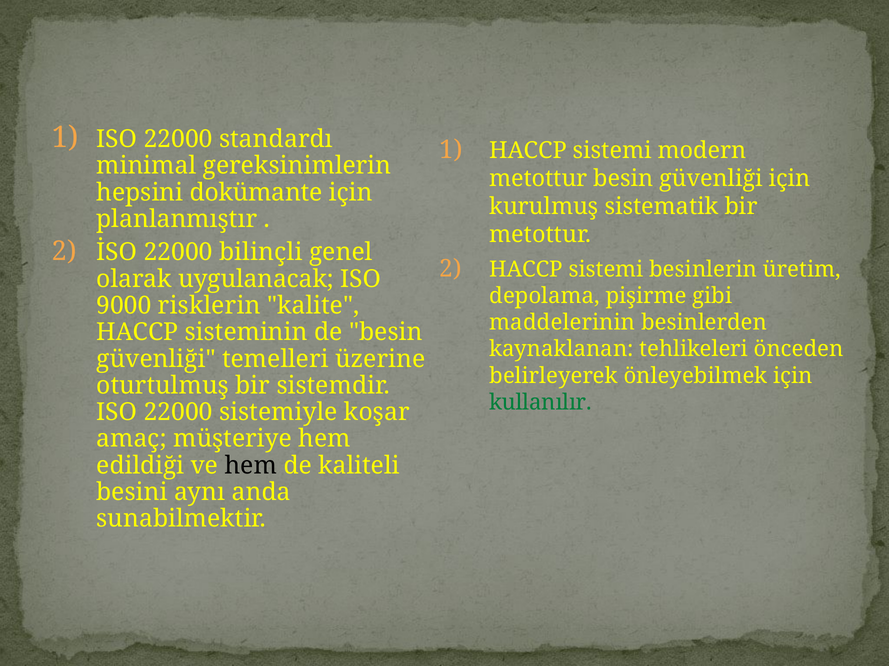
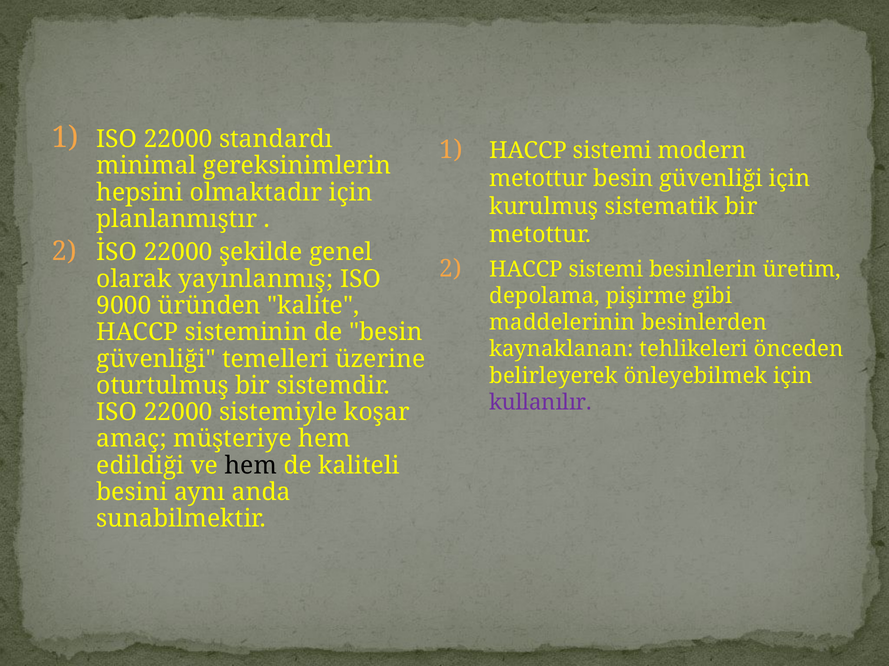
dokümante: dokümante -> olmaktadır (256, 193)
bilinçli: bilinçli -> şekilde (261, 253)
uygulanacak: uygulanacak -> yayınlanmış (256, 279)
risklerin: risklerin -> üründen (209, 306)
kullanılır colour: green -> purple (540, 403)
